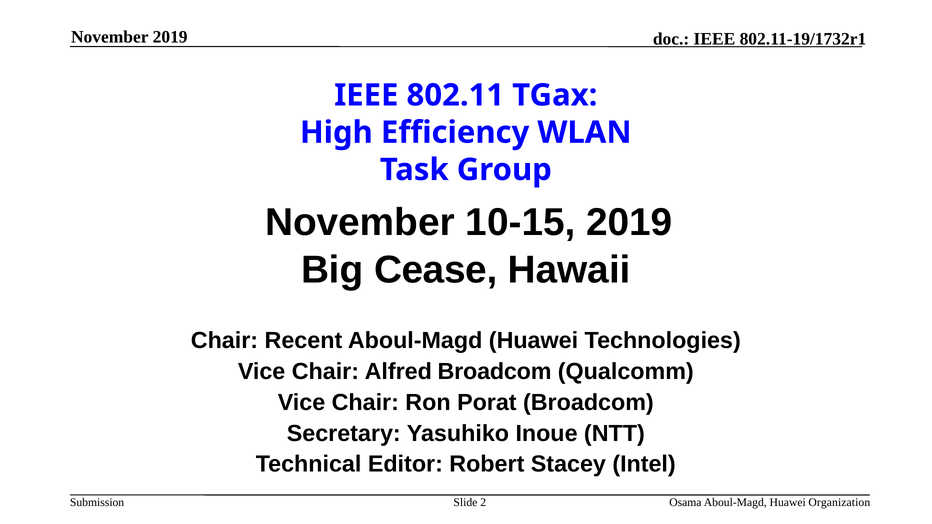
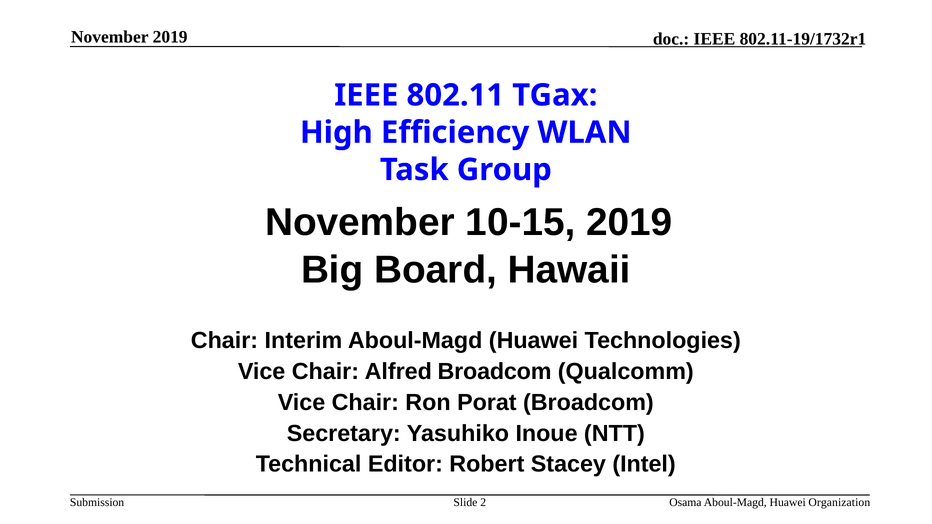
Cease: Cease -> Board (436, 270)
Recent: Recent -> Interim (303, 341)
